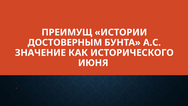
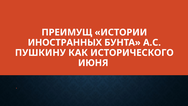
ДОСТОВЕРНЫМ: ДОСТОВЕРНЫМ -> ИНОСТРАННЫХ (65, 42)
ЗНАЧЕНИЕ: ЗНАЧЕНИЕ -> ПУШКИНУ (40, 53)
